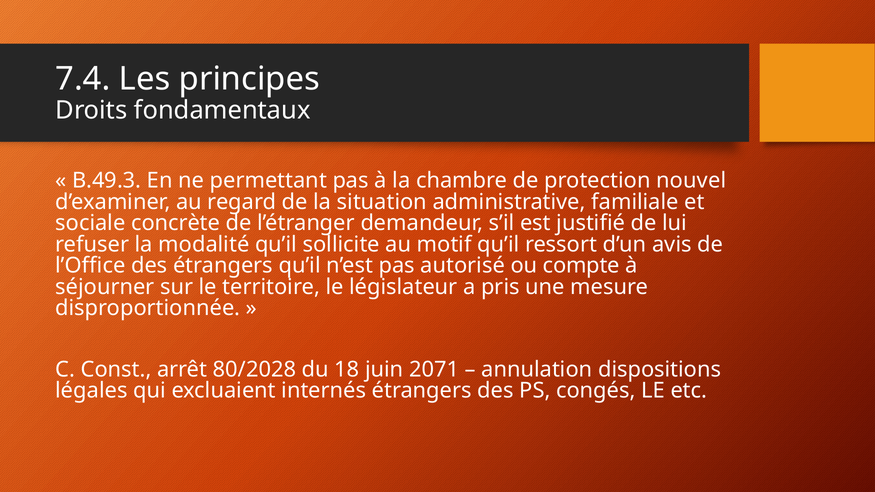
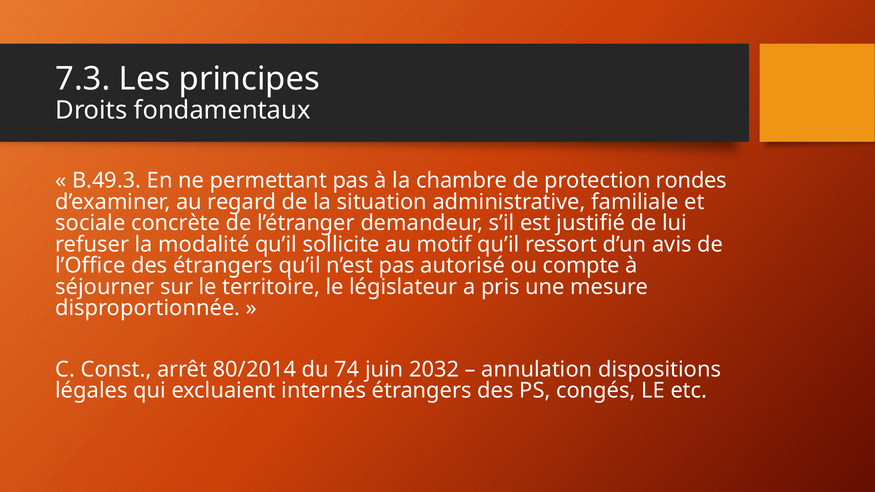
7.4: 7.4 -> 7.3 (83, 79)
nouvel: nouvel -> rondes (691, 181)
80/2028: 80/2028 -> 80/2014 (254, 370)
18: 18 -> 74 (347, 370)
2071: 2071 -> 2032 (434, 370)
